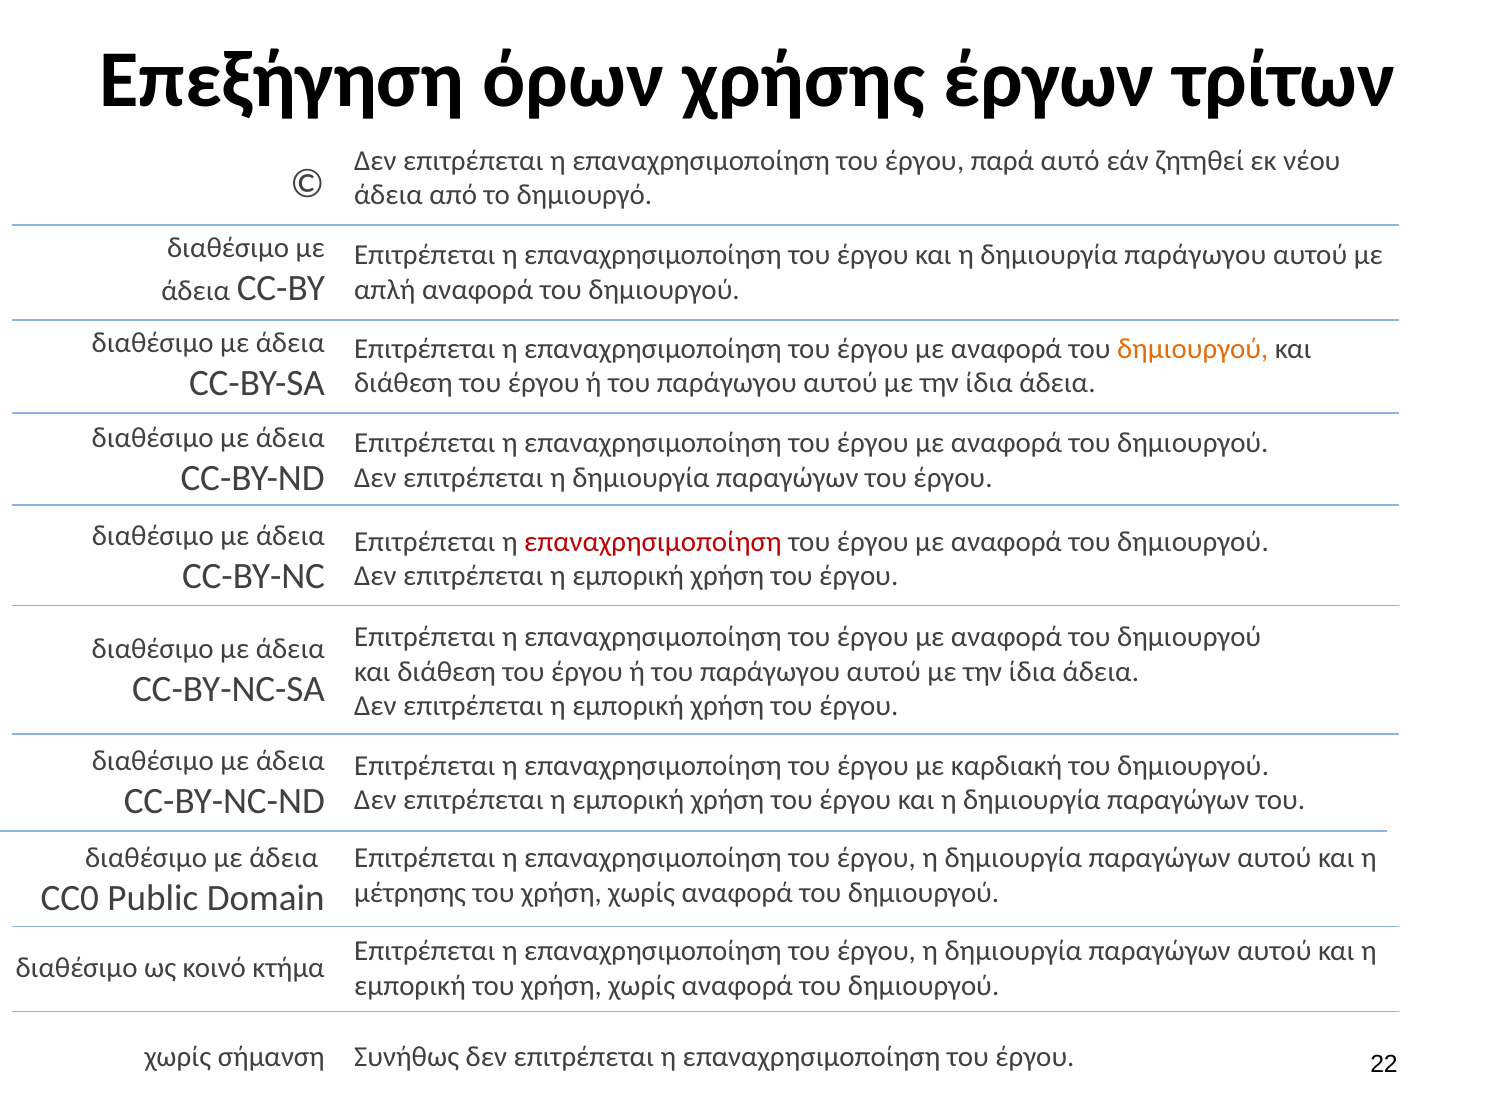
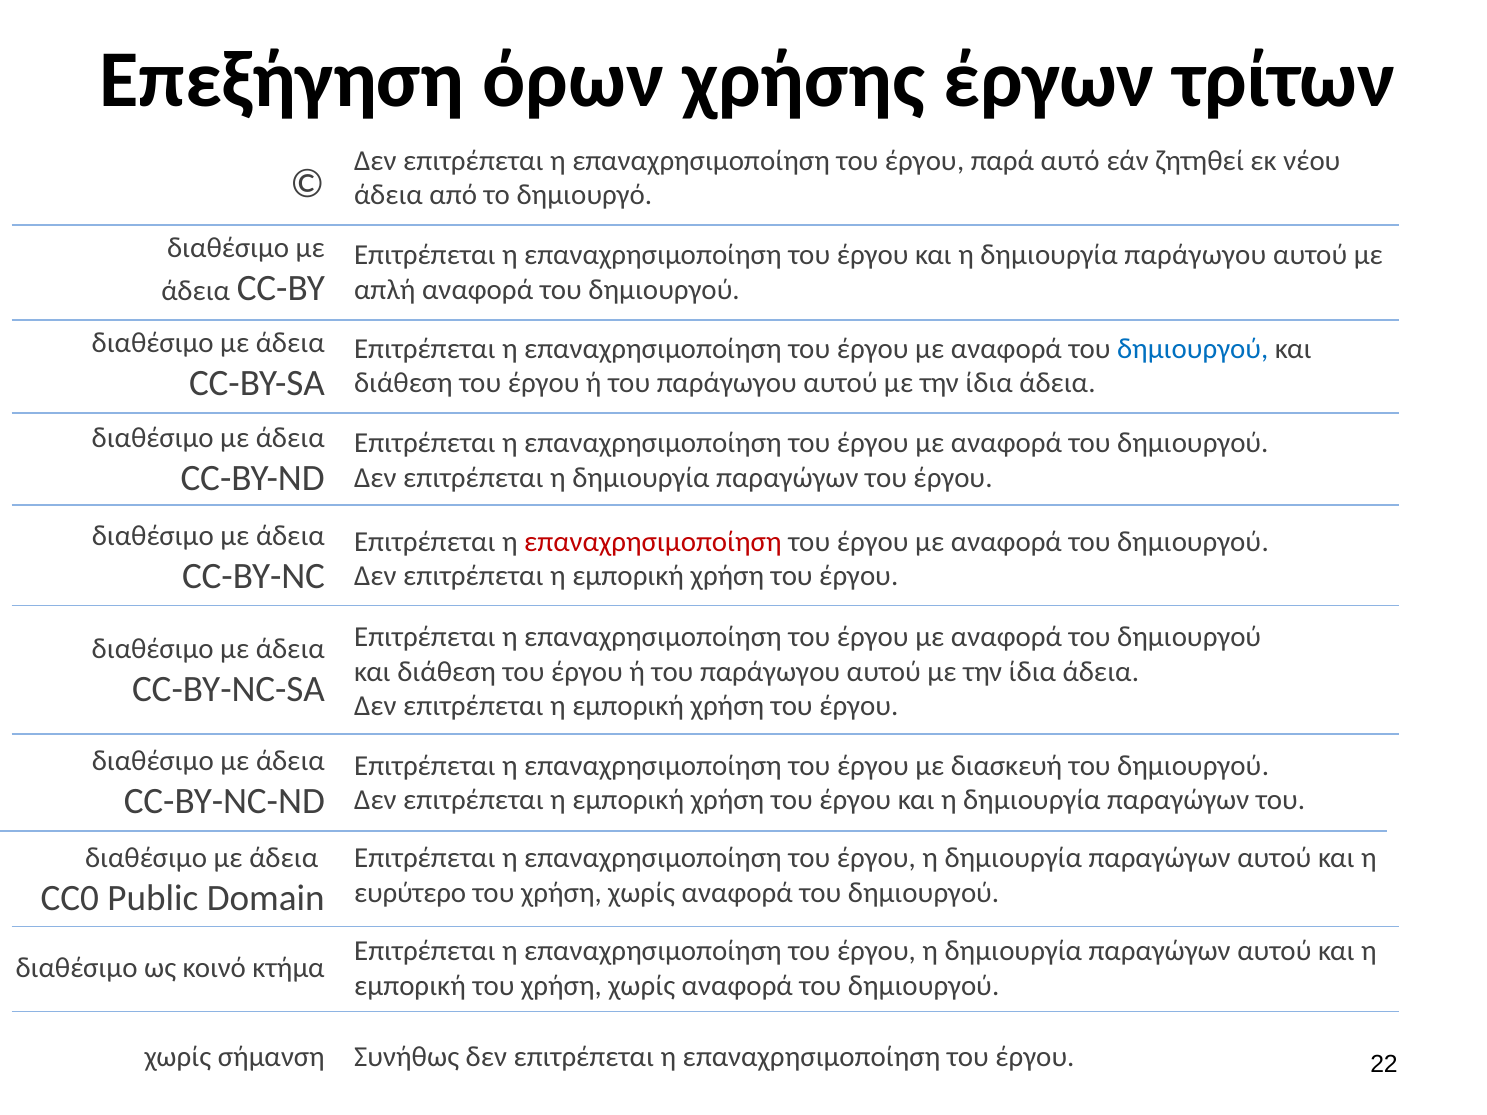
δημιουργού colour: orange -> blue (1193, 349)
καρδιακή: καρδιακή -> διασκευή (1007, 766)
μέτρησης: μέτρησης -> ευρύτερο (410, 893)
